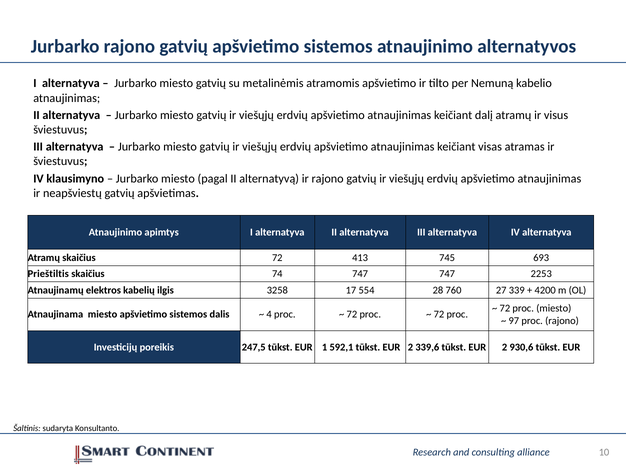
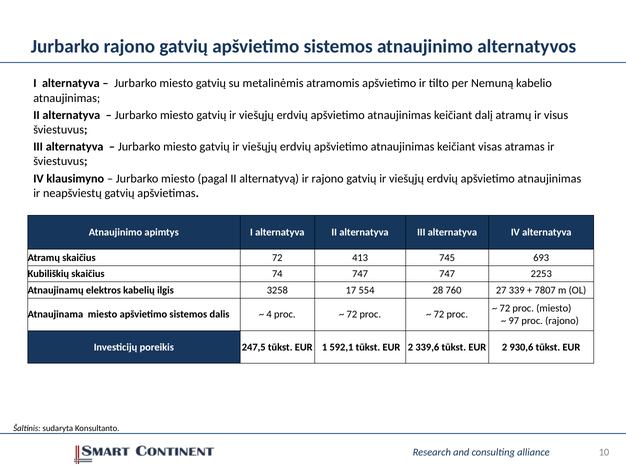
Prieštiltis: Prieštiltis -> Kubiliškių (48, 274)
4200: 4200 -> 7807 (545, 290)
